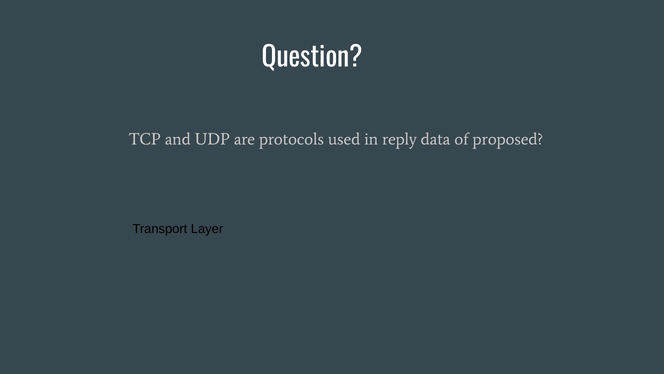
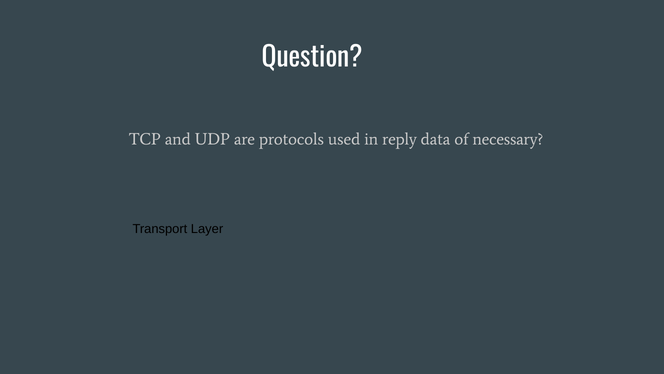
proposed: proposed -> necessary (508, 139)
